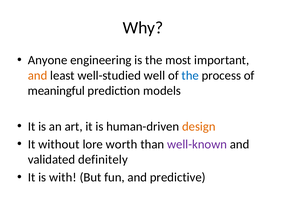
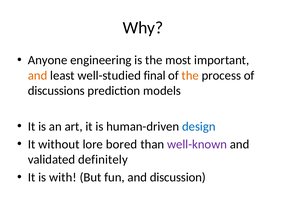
well: well -> final (155, 75)
the colour: blue -> orange (190, 75)
meaningful: meaningful -> discussions (56, 91)
design colour: orange -> blue (199, 126)
worth: worth -> bored (122, 144)
predictive: predictive -> discussion (178, 177)
